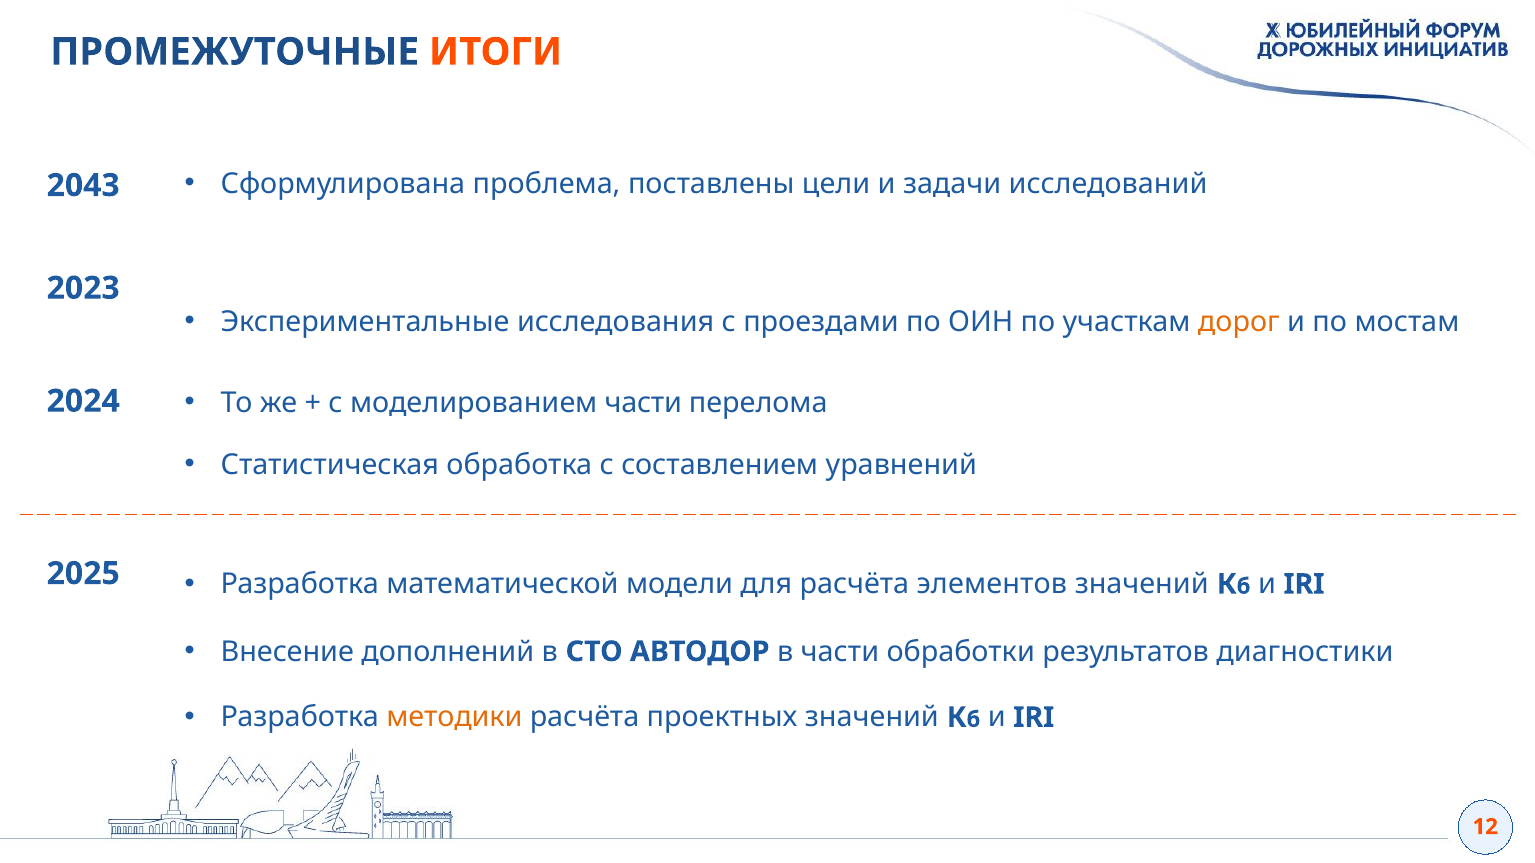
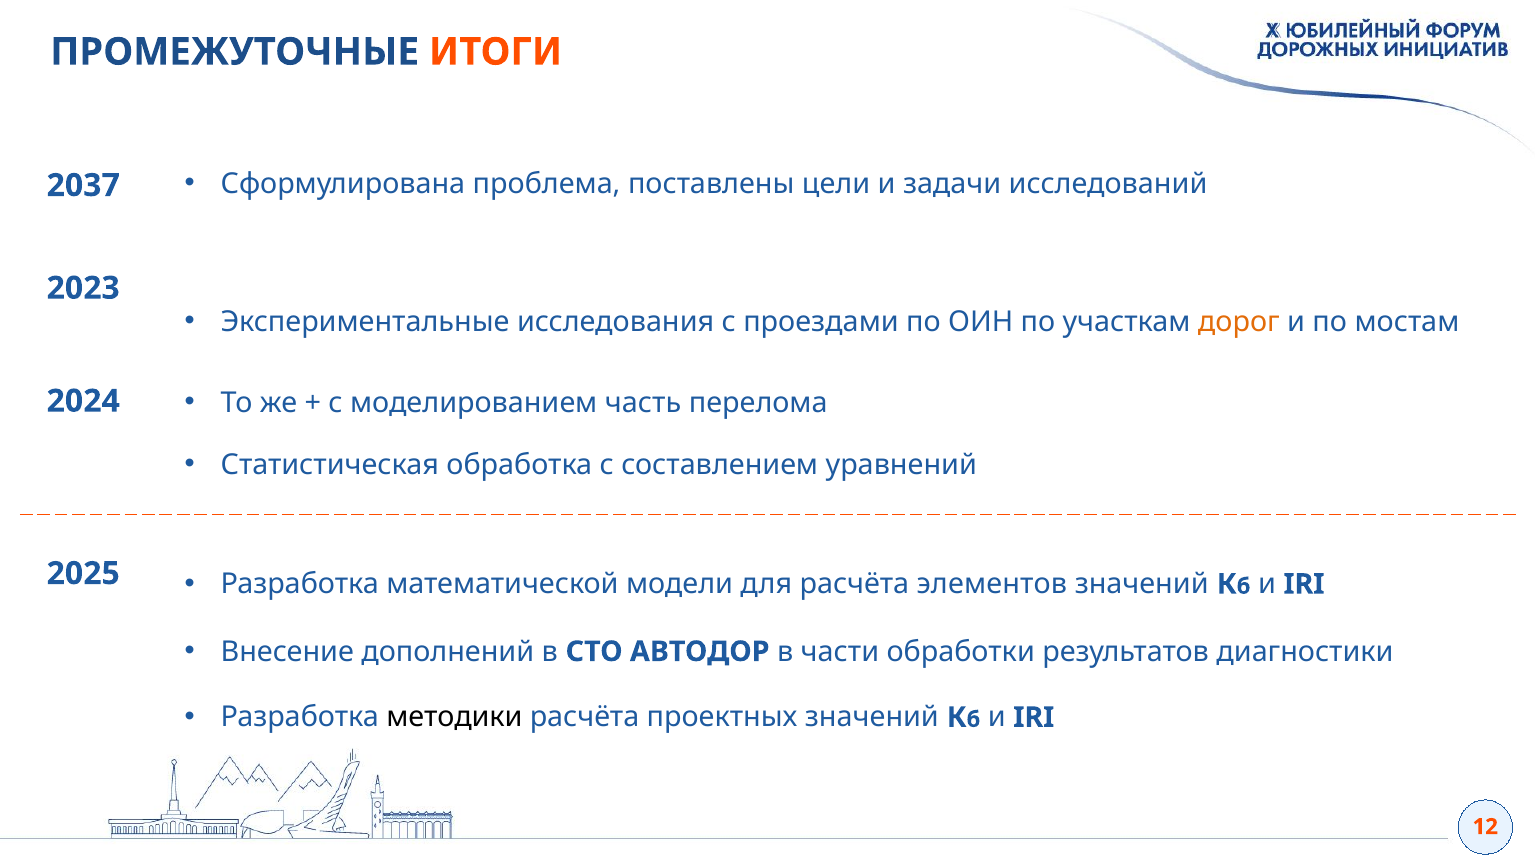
2043: 2043 -> 2037 (83, 186)
моделированием части: части -> часть (643, 403)
методики colour: orange -> black (454, 718)
